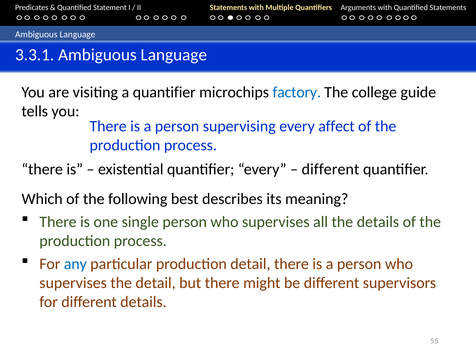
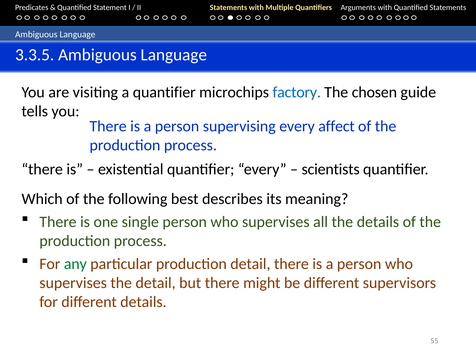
3.3.1: 3.3.1 -> 3.3.5 (35, 55)
college: college -> chosen (374, 92)
different: different -> scientists (331, 169)
any colour: blue -> green (75, 264)
